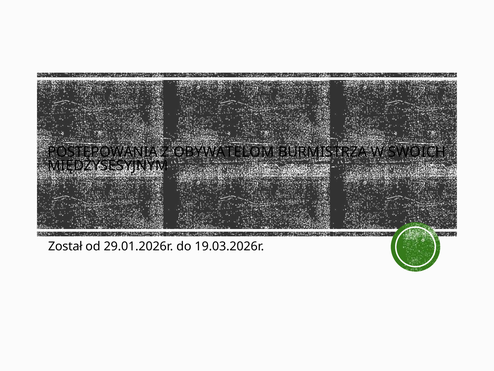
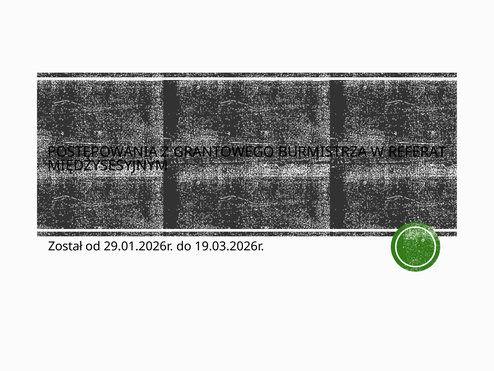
OBYWATELOM: OBYWATELOM -> GRANTOWEGO (224, 152)
SWOICH: SWOICH -> REFERAT (417, 152)
